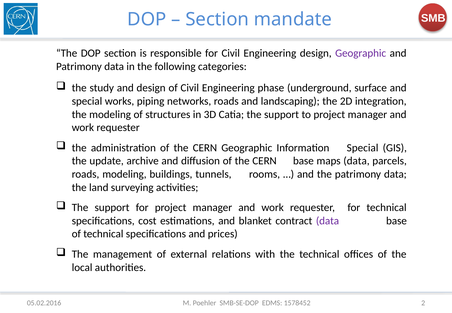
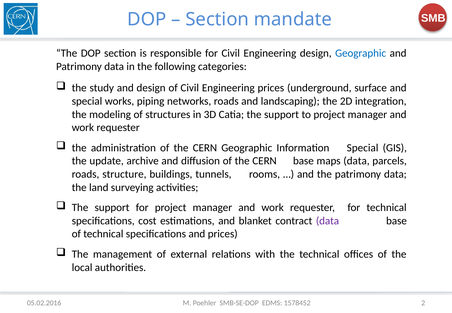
Geographic colour: purple -> blue (361, 53)
Engineering phase: phase -> prices (271, 88)
roads modeling: modeling -> structure (124, 174)
